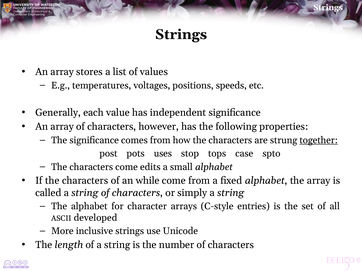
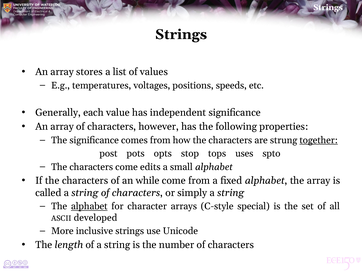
uses: uses -> opts (163, 154)
case: case -> uses (244, 154)
alphabet underline: none -> present (89, 207)
entries: entries -> special (253, 207)
